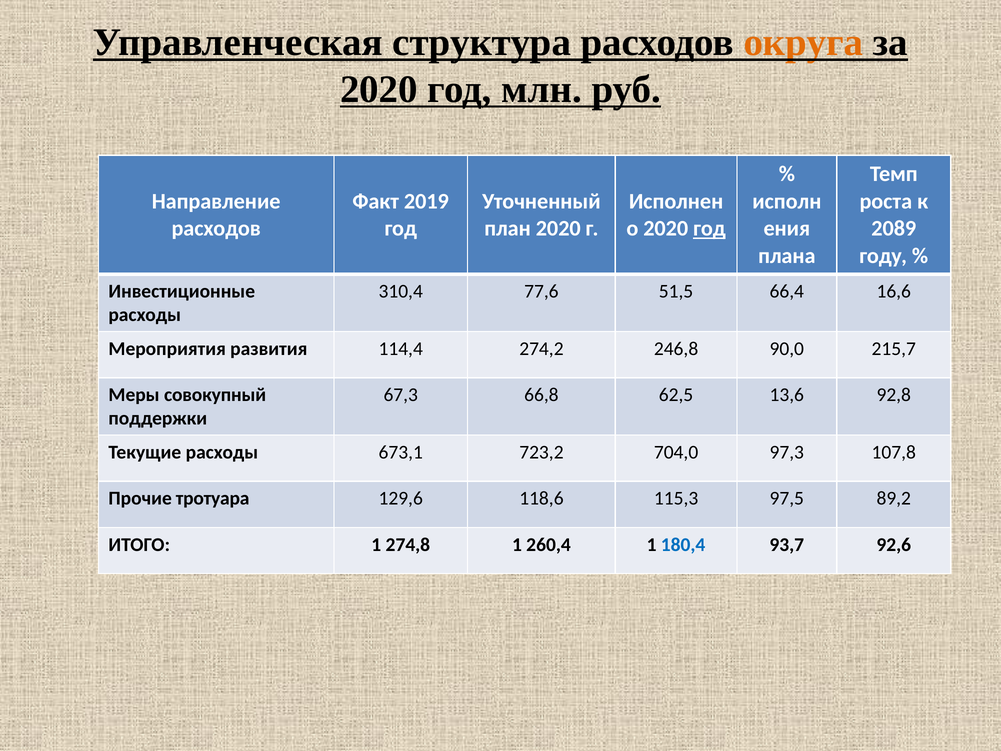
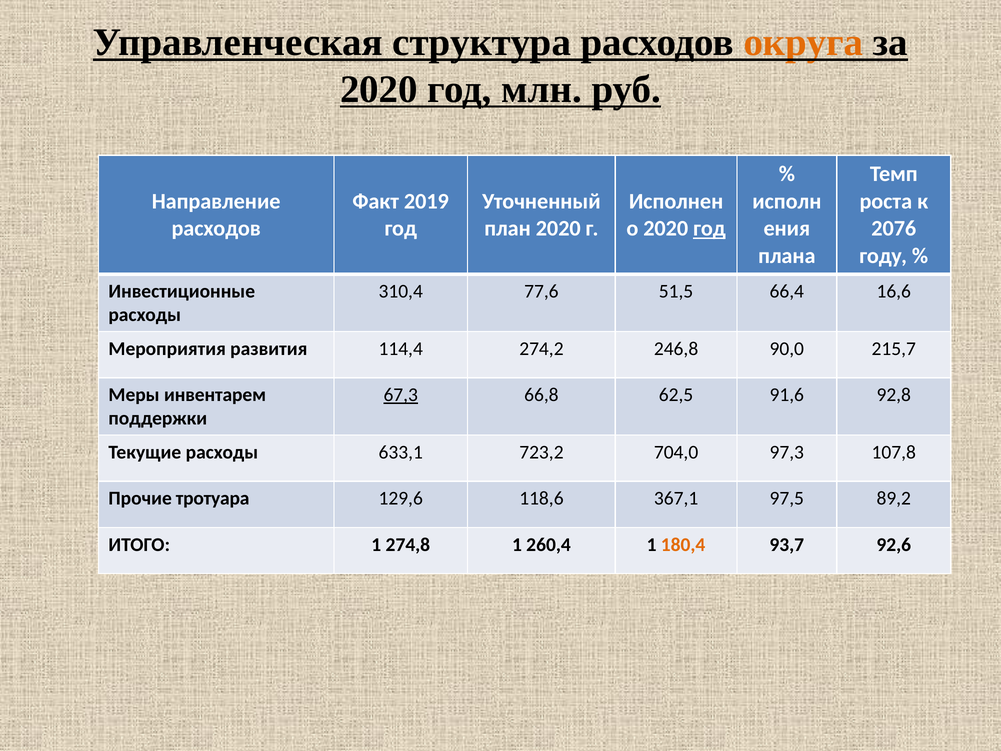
2089: 2089 -> 2076 (894, 228)
совокупный: совокупный -> инвентарем (215, 395)
67,3 underline: none -> present (401, 395)
13,6: 13,6 -> 91,6 (787, 395)
673,1: 673,1 -> 633,1 (401, 452)
115,3: 115,3 -> 367,1 (676, 498)
180,4 colour: blue -> orange (683, 544)
